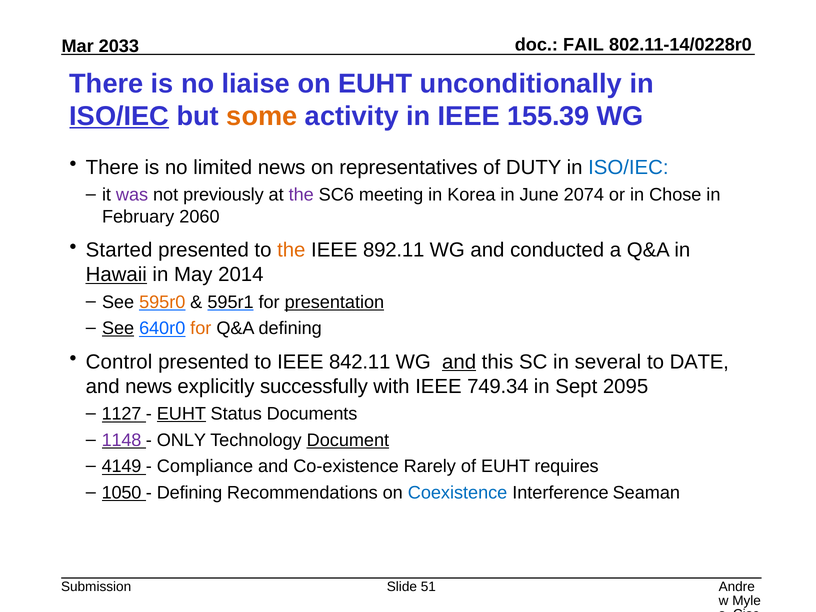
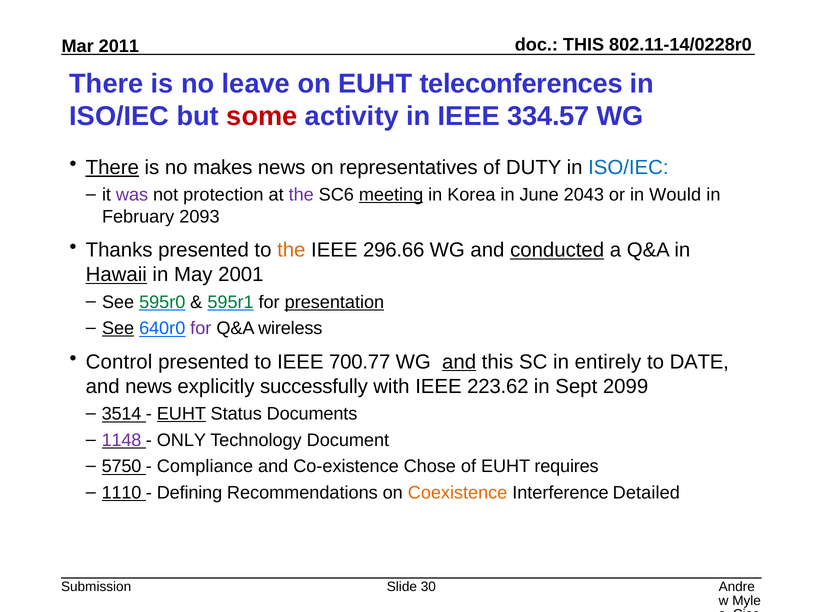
FAIL: FAIL -> THIS (584, 45)
2033: 2033 -> 2011 (119, 46)
liaise: liaise -> leave (256, 84)
unconditionally: unconditionally -> teleconferences (521, 84)
ISO/IEC underline: present -> none (119, 116)
some colour: orange -> red (262, 116)
155.39: 155.39 -> 334.57 (548, 116)
There underline: none -> present (112, 167)
limited: limited -> makes (223, 167)
previously: previously -> protection (223, 195)
meeting underline: none -> present (391, 195)
2074: 2074 -> 2043 (584, 195)
Chose: Chose -> Would (675, 195)
2060: 2060 -> 2093 (199, 217)
Started: Started -> Thanks (119, 250)
892.11: 892.11 -> 296.66 (394, 250)
conducted underline: none -> present (557, 250)
2014: 2014 -> 2001 (241, 275)
595r0 colour: orange -> green (162, 302)
595r1 colour: black -> green (231, 302)
for colour: orange -> purple (201, 328)
Q&A defining: defining -> wireless (290, 328)
842.11: 842.11 -> 700.77 (360, 362)
several: several -> entirely (608, 362)
749.34: 749.34 -> 223.62 (498, 386)
2095: 2095 -> 2099 (626, 386)
1127: 1127 -> 3514 (122, 414)
Document underline: present -> none (348, 440)
4149: 4149 -> 5750 (122, 466)
Rarely: Rarely -> Chose (430, 466)
1050: 1050 -> 1110 (122, 493)
Coexistence colour: blue -> orange (458, 493)
Seaman: Seaman -> Detailed (646, 493)
51: 51 -> 30 (428, 587)
